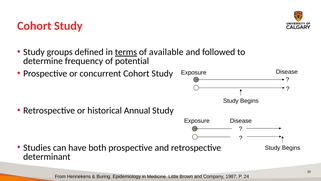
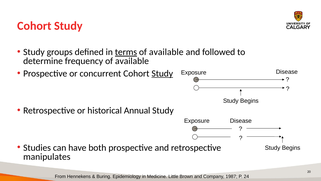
frequency of potential: potential -> available (132, 61)
Study underline: none -> present (162, 73)
determinant: determinant -> manipulates (47, 156)
